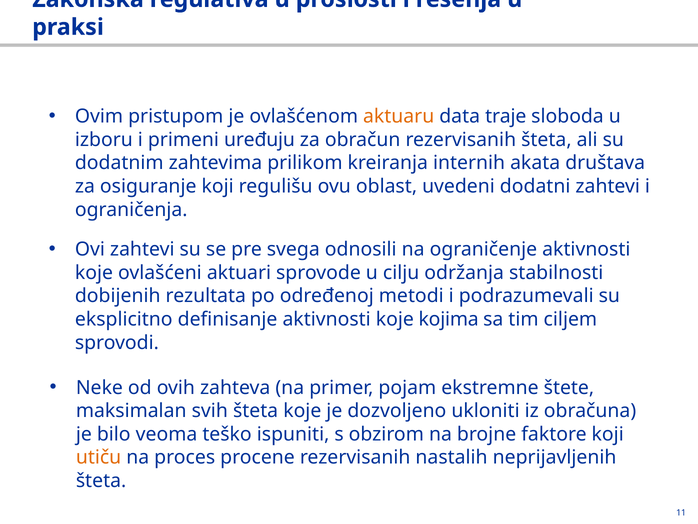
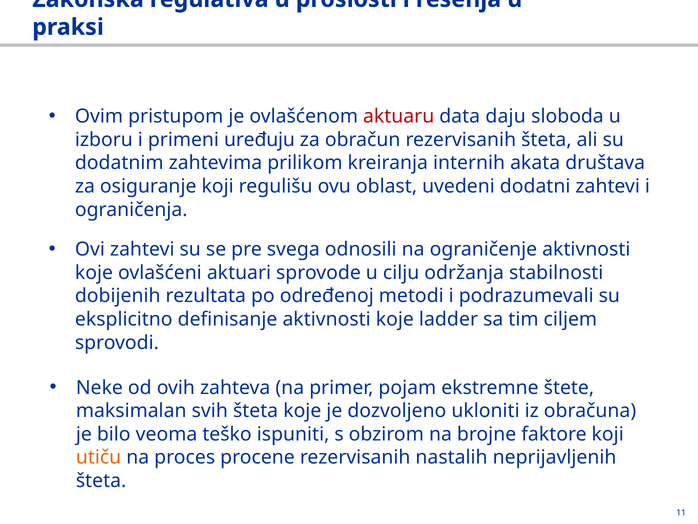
aktuaru colour: orange -> red (399, 116)
traje: traje -> daju (506, 116)
kojima: kojima -> ladder (448, 319)
